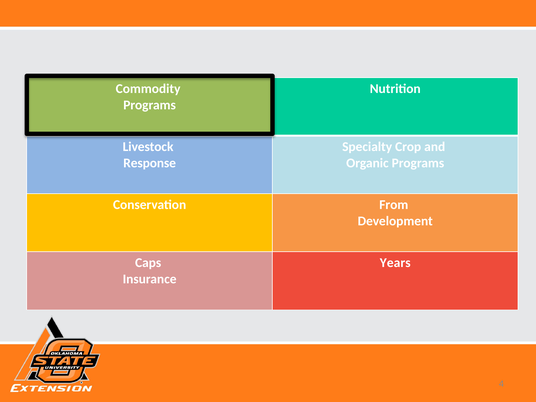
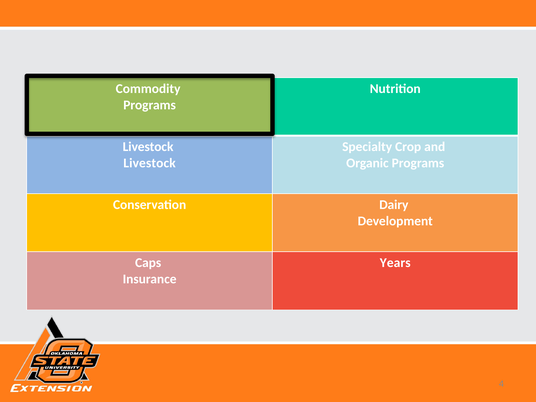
Response: Response -> Livestock (150, 163)
From: From -> Dairy (394, 205)
